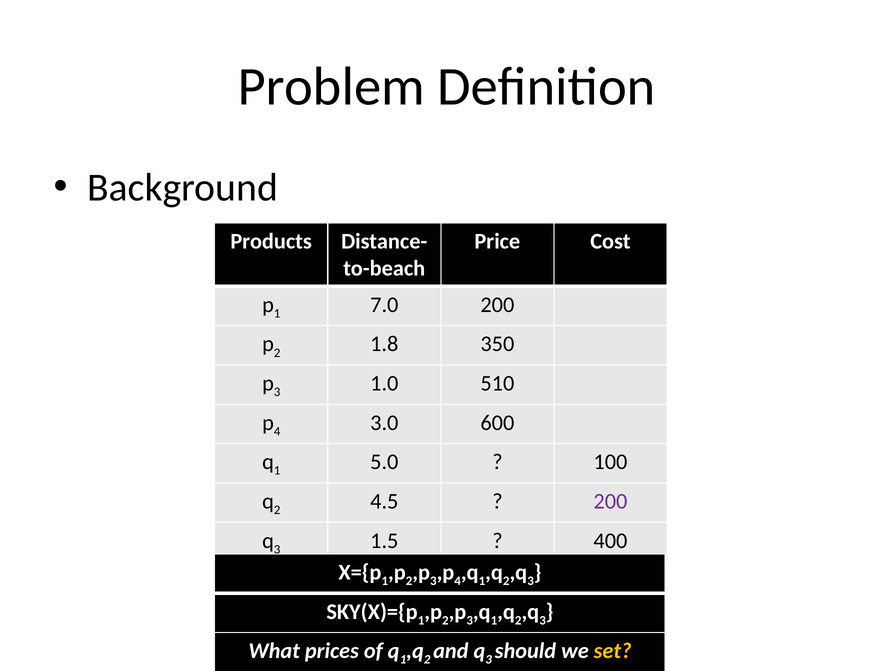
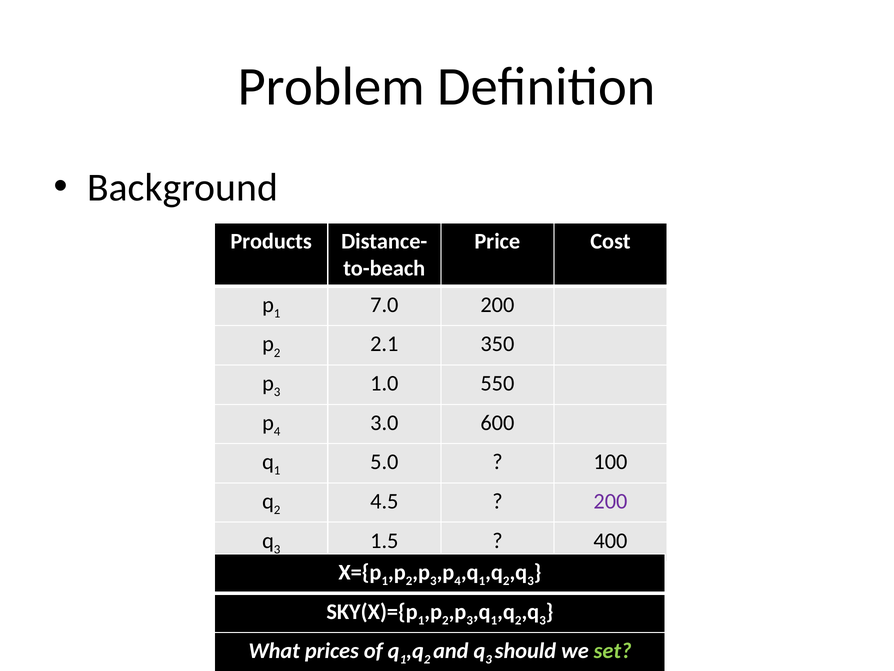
1.8: 1.8 -> 2.1 (384, 344)
510: 510 -> 550 (497, 383)
set colour: yellow -> light green (613, 650)
